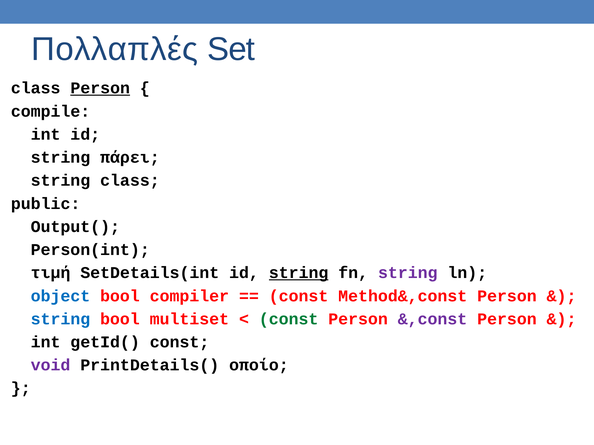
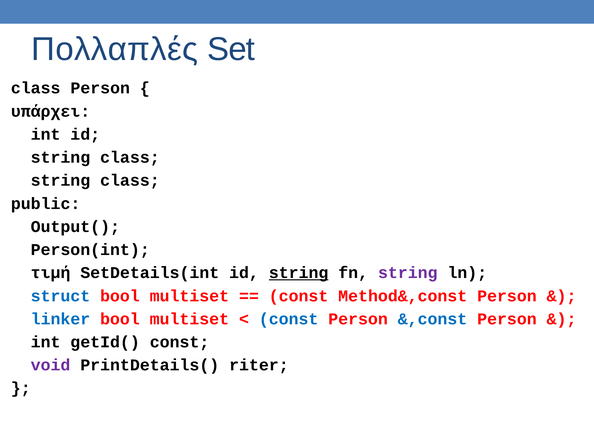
Person underline: present -> none (100, 88)
compile: compile -> υπάρχει (51, 111)
πάρει: πάρει -> class (130, 158)
object: object -> struct (60, 296)
compiler: compiler -> multiset (189, 296)
string: string -> linker (60, 319)
const colour: green -> blue (289, 319)
&,const colour: purple -> blue (432, 319)
οποίο: οποίο -> riter (259, 366)
